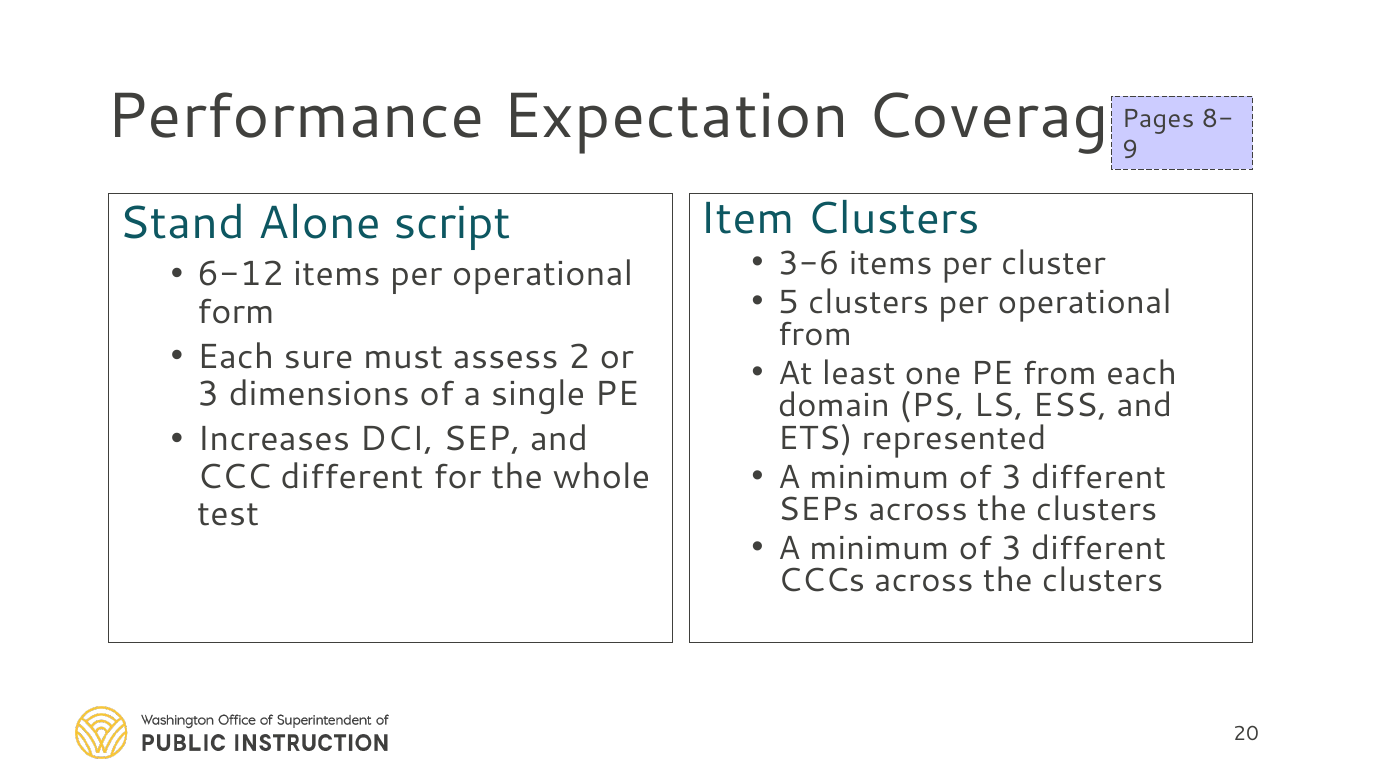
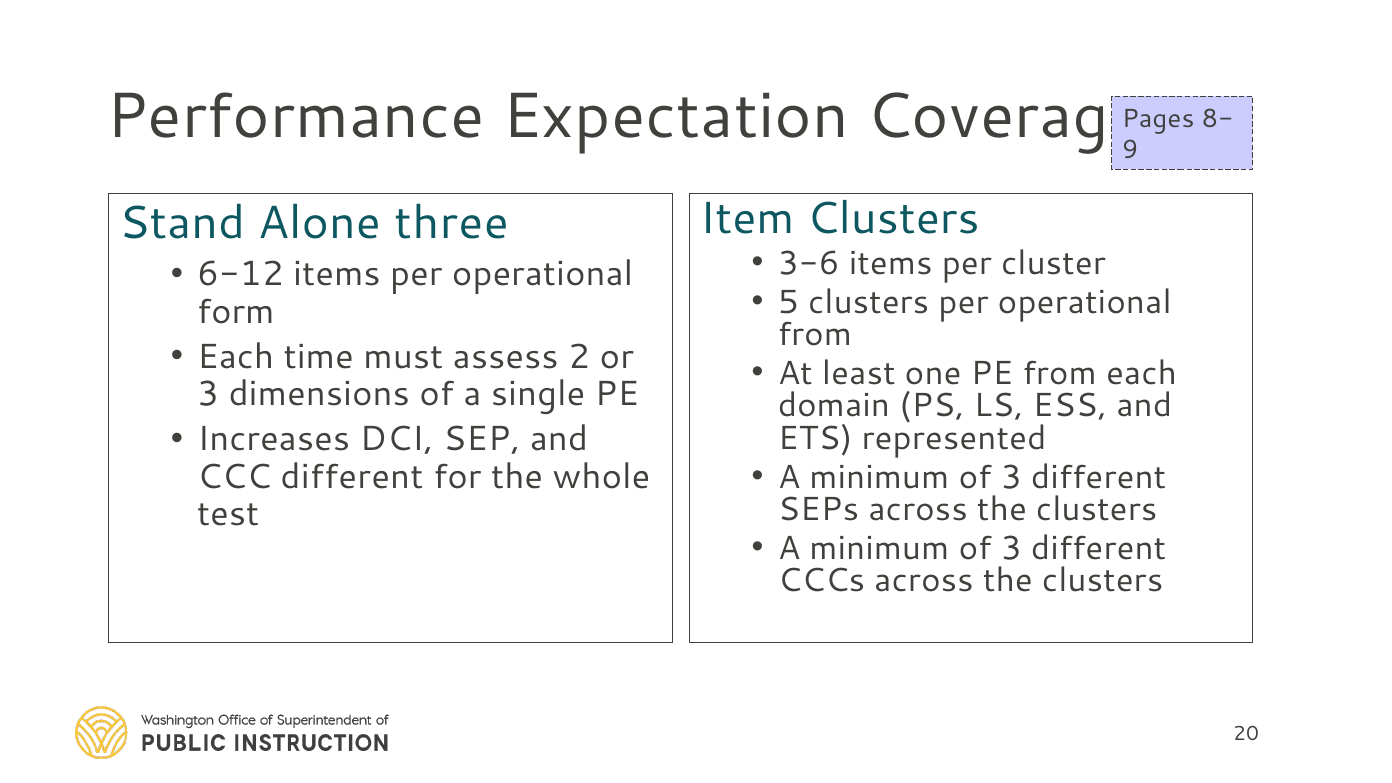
script: script -> three (452, 223)
sure: sure -> time (319, 357)
